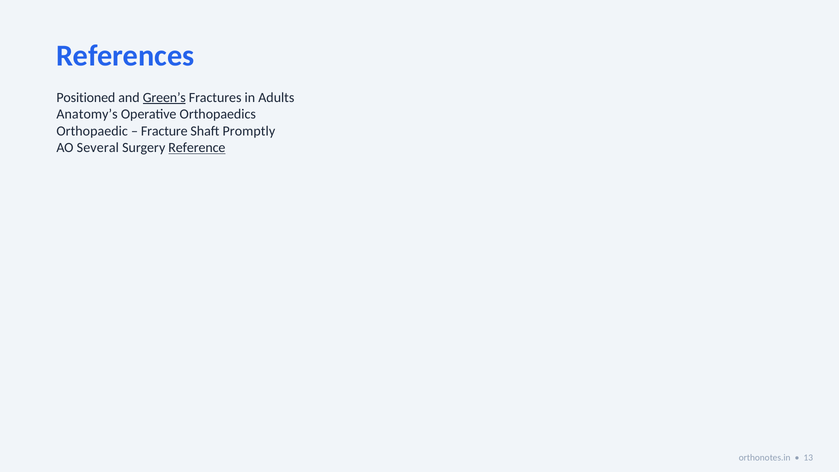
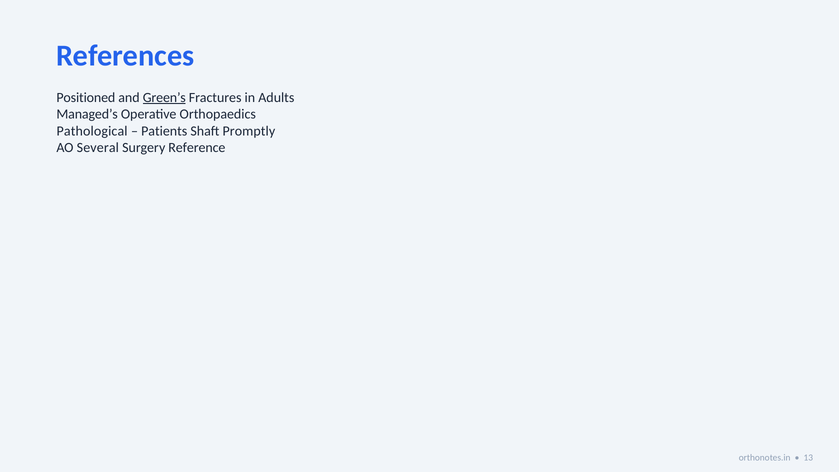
Anatomy’s: Anatomy’s -> Managed’s (87, 114)
Orthopaedic: Orthopaedic -> Pathological (92, 131)
Fracture: Fracture -> Patients (164, 131)
Reference underline: present -> none (197, 148)
